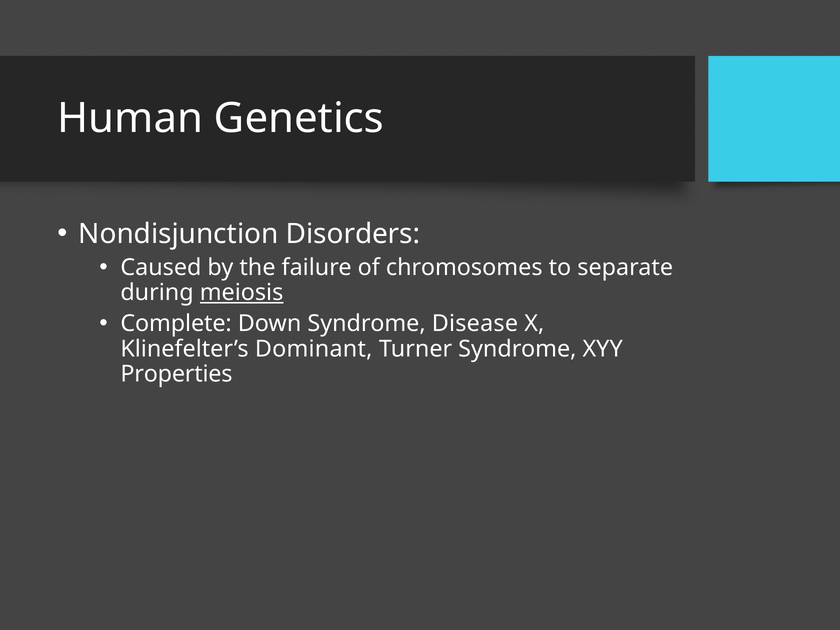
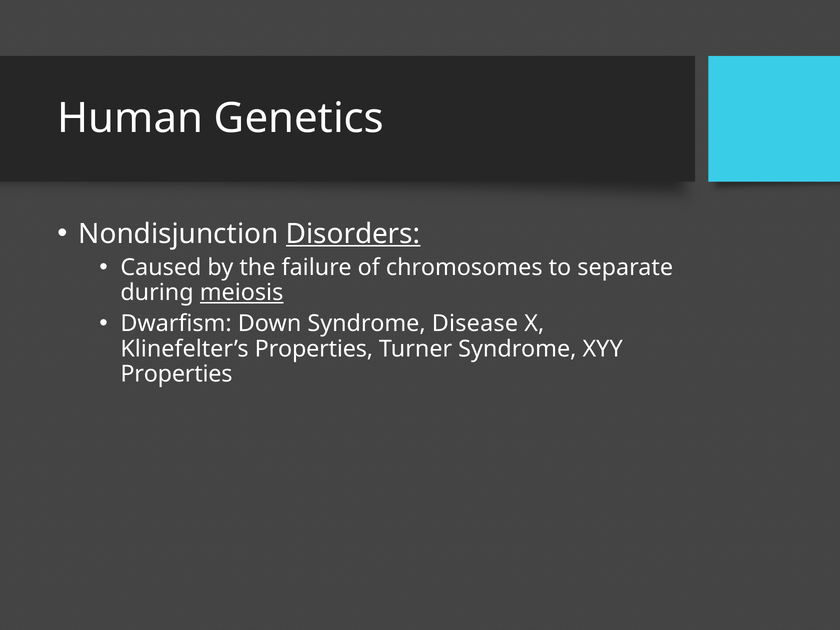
Disorders underline: none -> present (353, 234)
Complete: Complete -> Dwarfism (176, 324)
Klinefelter’s Dominant: Dominant -> Properties (314, 349)
